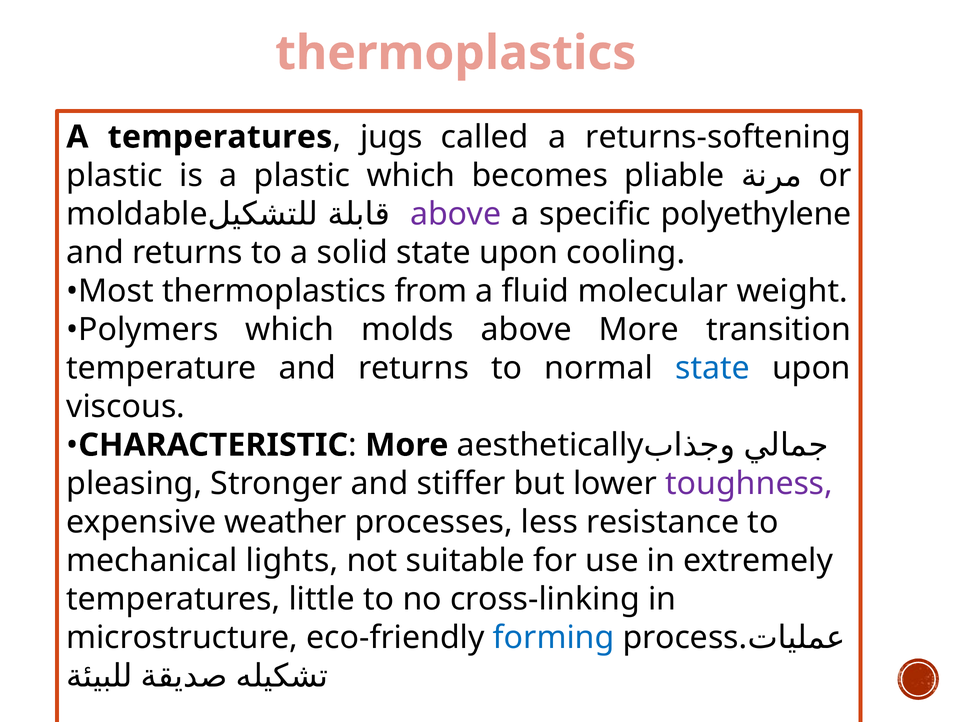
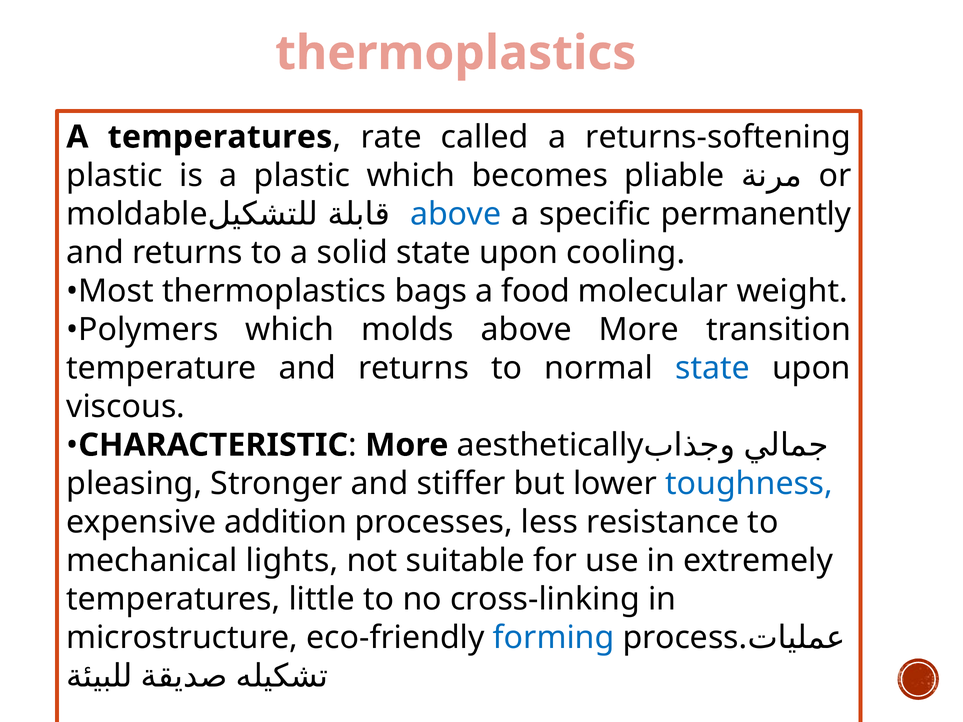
jugs: jugs -> rate (391, 137)
above colour: purple -> blue (456, 214)
polyethylene: polyethylene -> permanently (756, 214)
from: from -> bags (431, 291)
fluid: fluid -> food (536, 291)
toughness colour: purple -> blue (749, 484)
weather: weather -> addition (286, 522)
